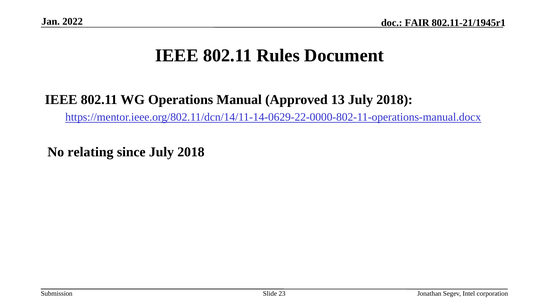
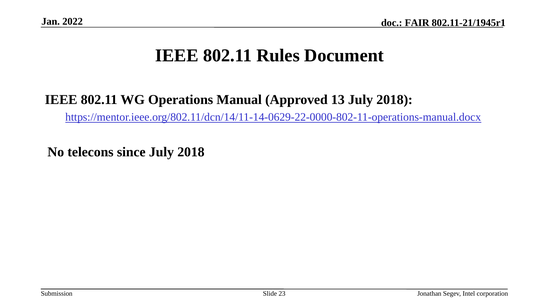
relating: relating -> telecons (90, 152)
